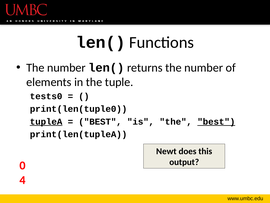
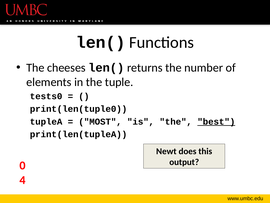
number: number -> cheeses (66, 68)
tupleA underline: present -> none (46, 121)
BEST: BEST -> MOST (100, 121)
